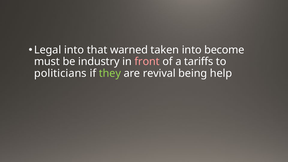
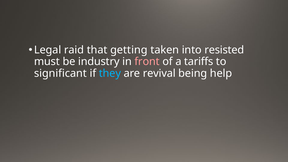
Legal into: into -> raid (74, 50)
warned: warned -> getting (129, 50)
become: become -> resisted (224, 50)
politicians: politicians -> significant (60, 73)
they colour: light green -> light blue (110, 73)
